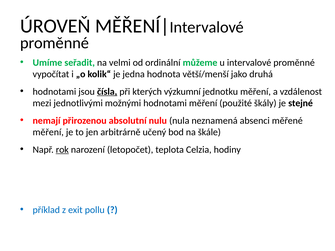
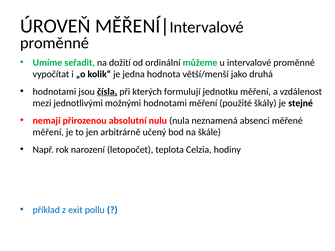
velmi: velmi -> dožití (120, 63)
výzkumní: výzkumní -> formulují (182, 92)
rok underline: present -> none (62, 150)
